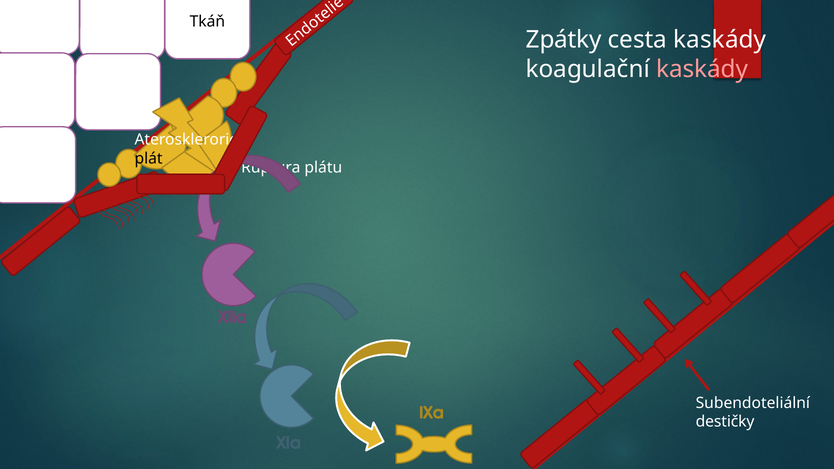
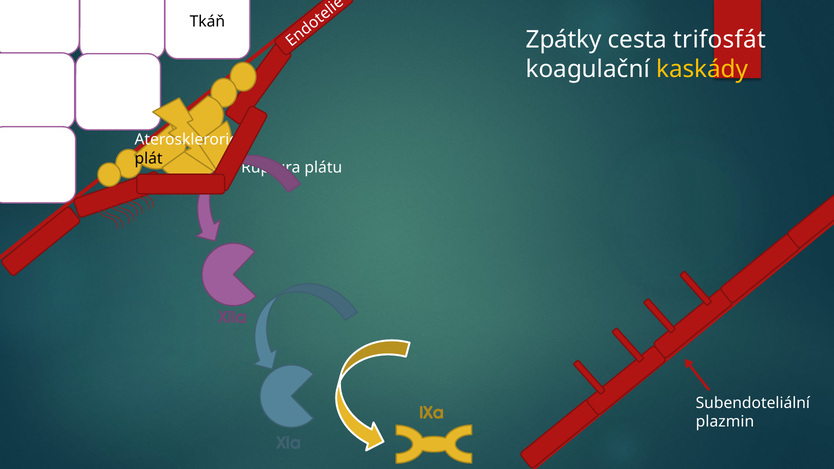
cesta kaskády: kaskády -> trifosfát (720, 40)
kaskády colour: pink -> yellow (702, 69)
destičky: destičky -> plazmin (725, 422)
